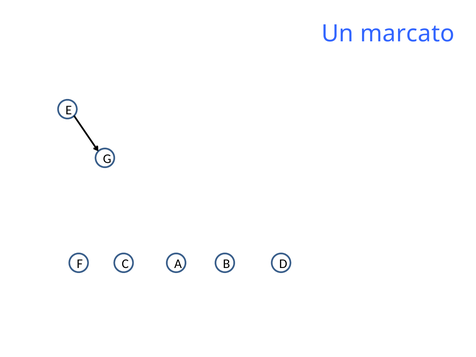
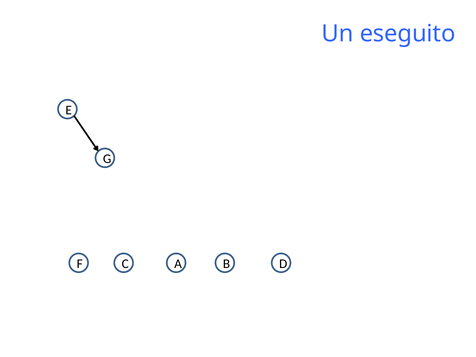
marcato: marcato -> eseguito (408, 34)
